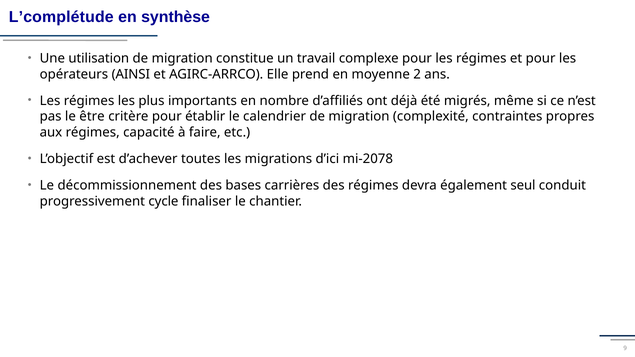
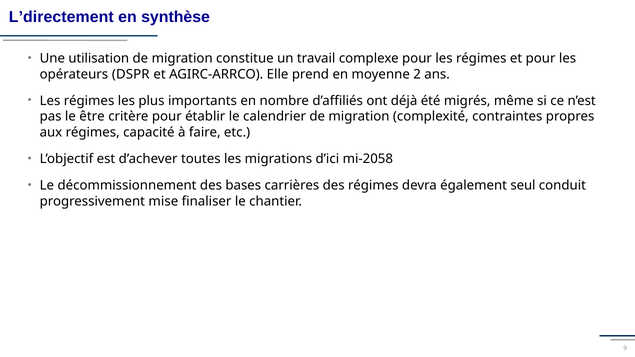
L’complétude: L’complétude -> L’directement (61, 17)
AINSI: AINSI -> DSPR (131, 74)
mi-2078: mi-2078 -> mi-2058 (368, 159)
cycle: cycle -> mise (163, 201)
